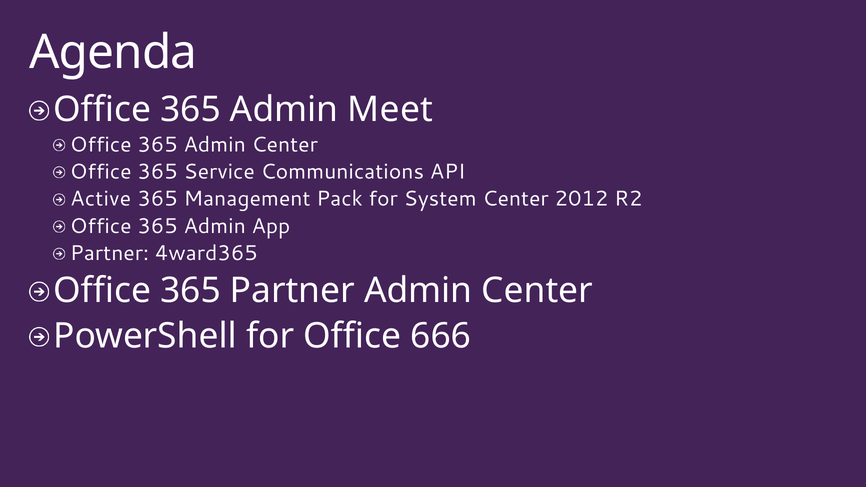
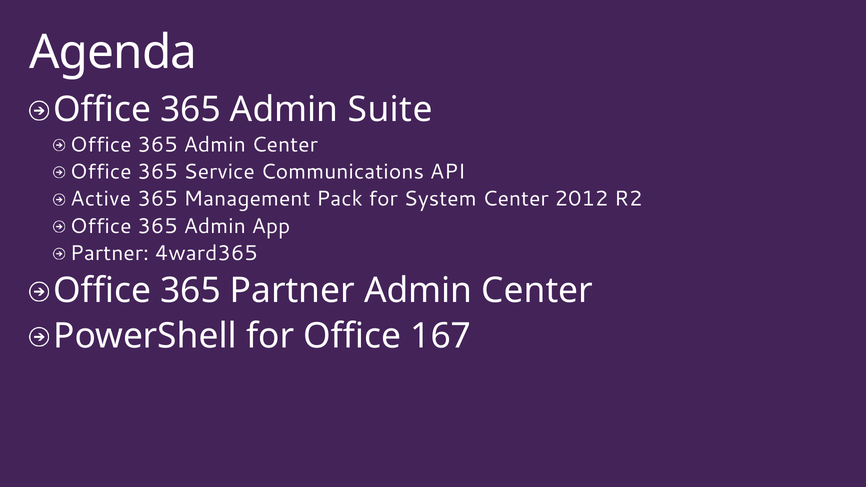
Meet: Meet -> Suite (390, 110)
666: 666 -> 167 (441, 336)
